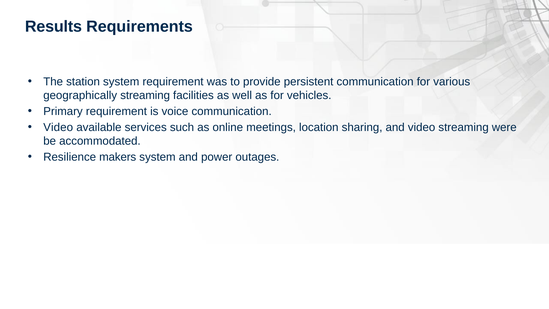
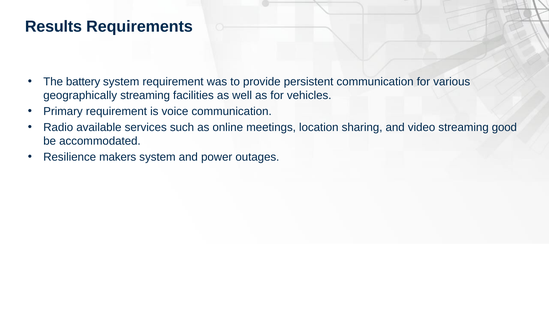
station: station -> battery (83, 82)
Video: Video -> Radio (58, 127)
were: were -> good (504, 127)
